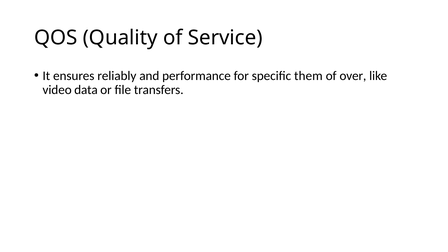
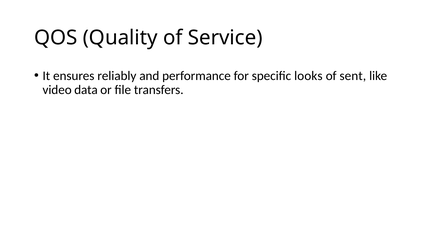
them: them -> looks (308, 76)
over: over -> sent (353, 76)
